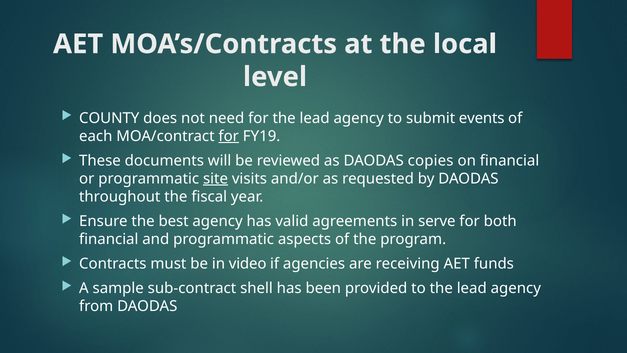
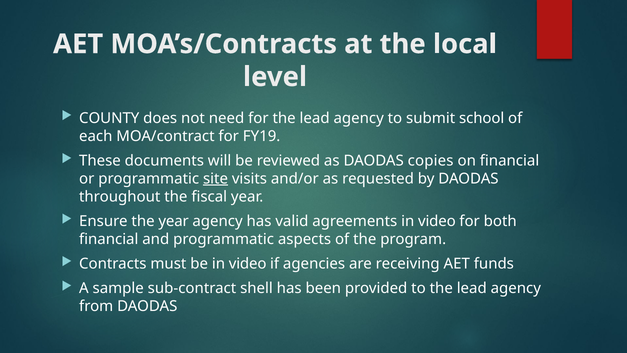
events: events -> school (482, 118)
for underline: present -> none (229, 136)
the best: best -> year (174, 221)
agreements in serve: serve -> video (437, 221)
